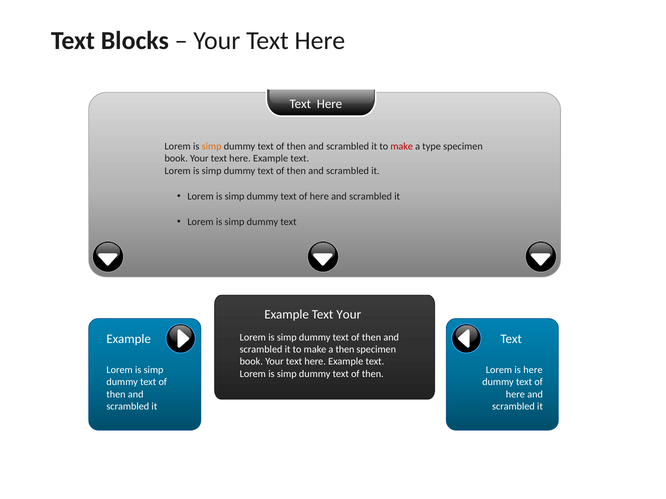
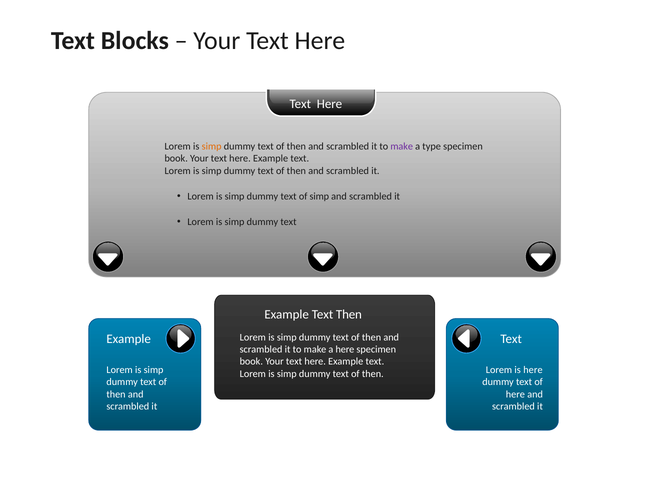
make colour: red -> purple (402, 146)
here: here -> simp (319, 197)
Text Your: Your -> Then (349, 315)
a then: then -> here (345, 350)
